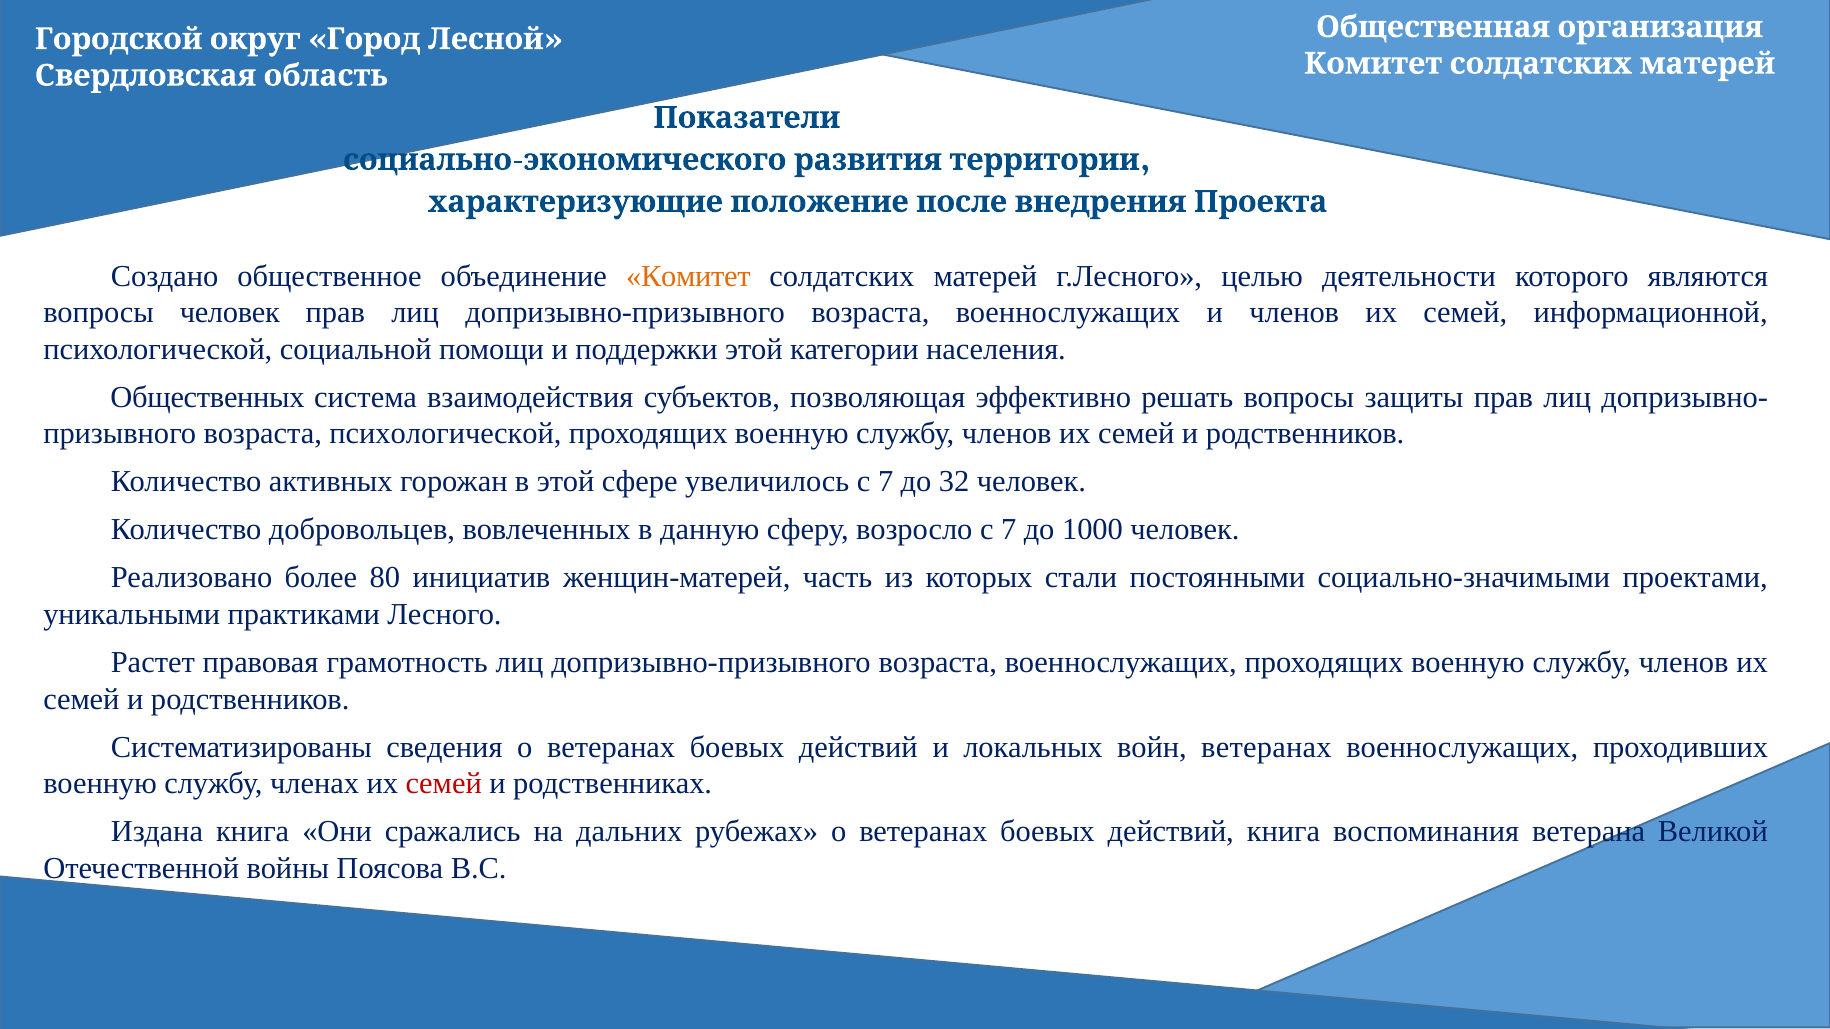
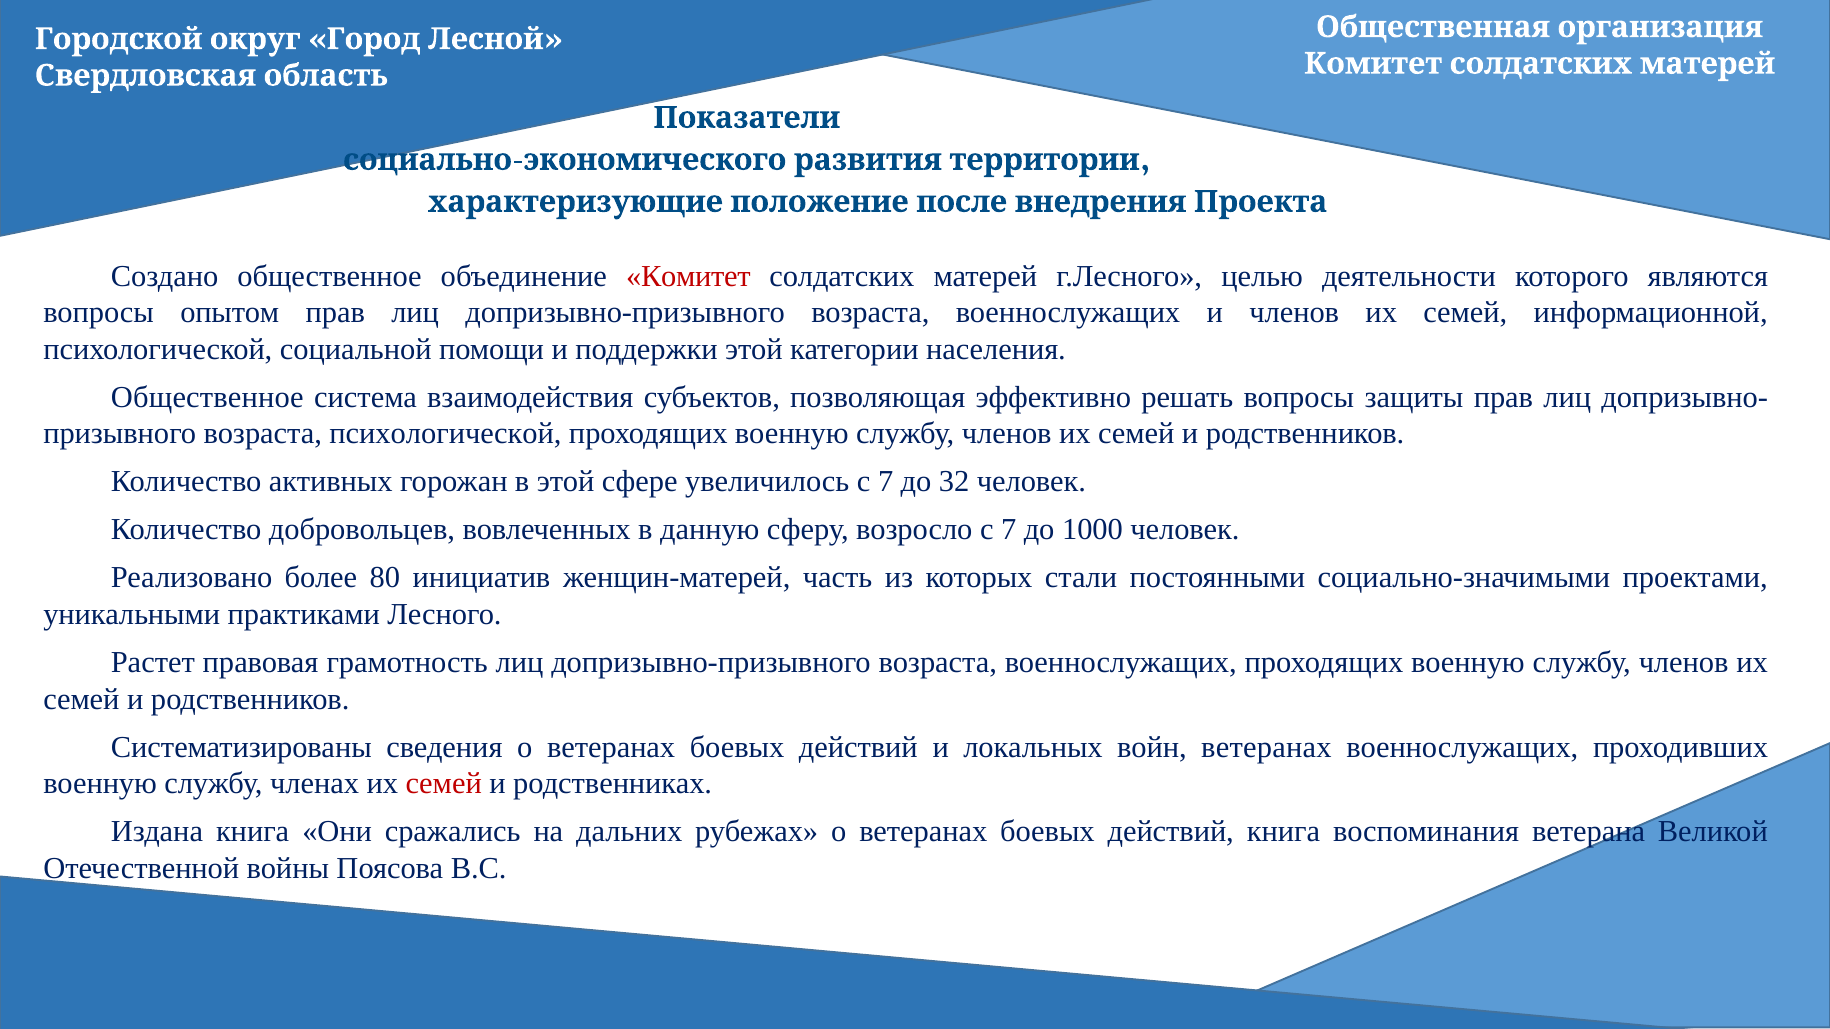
Комитет colour: orange -> red (688, 276)
вопросы человек: человек -> опытом (230, 313)
Общественных: Общественных -> Общественное (207, 397)
